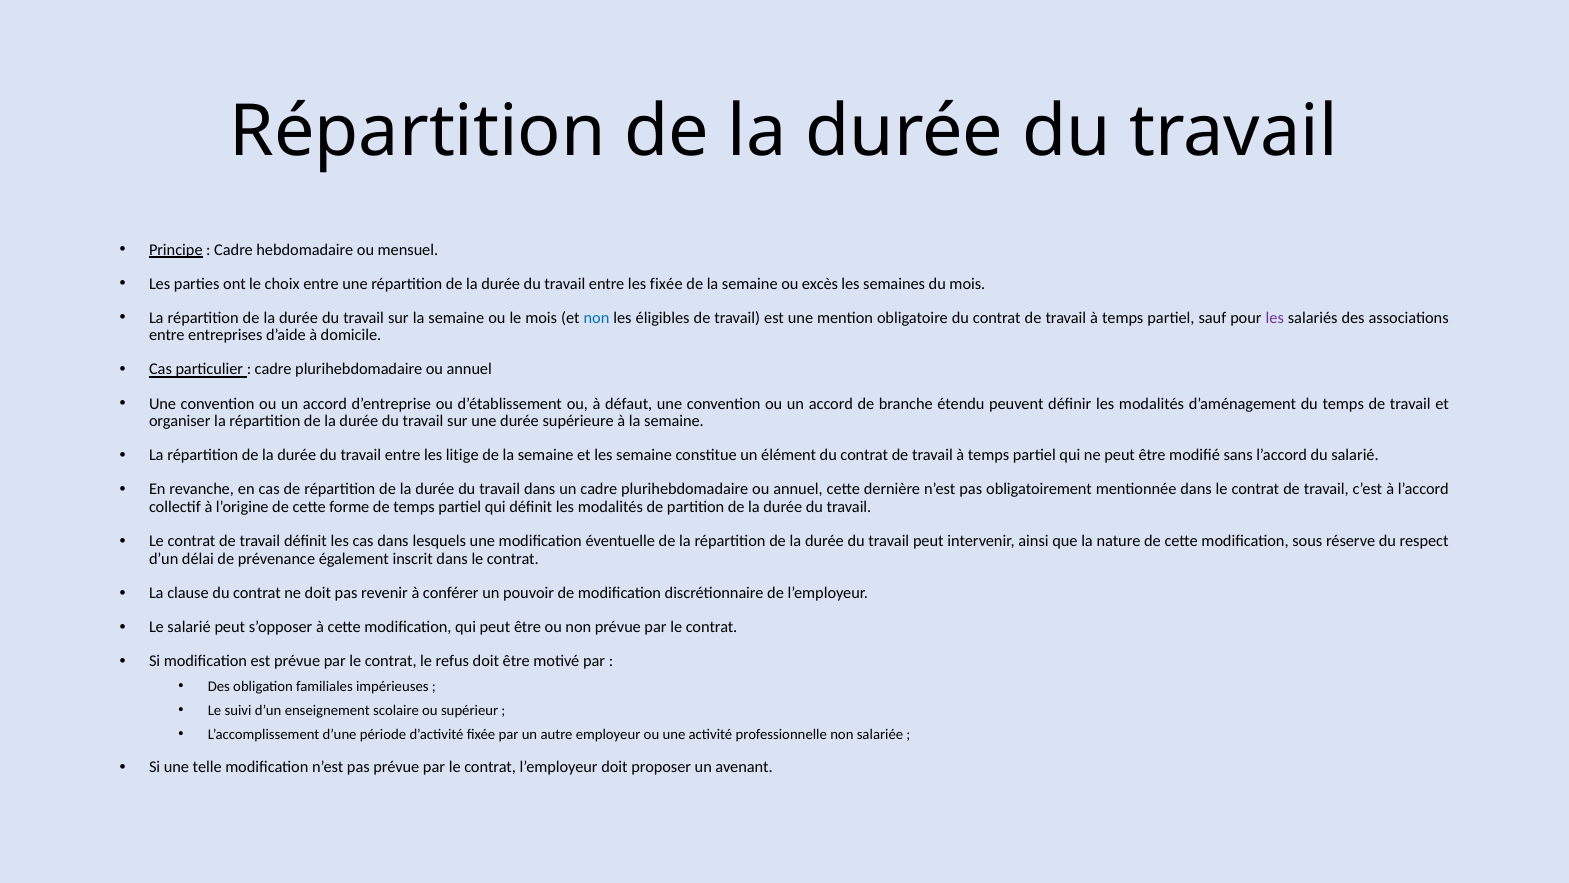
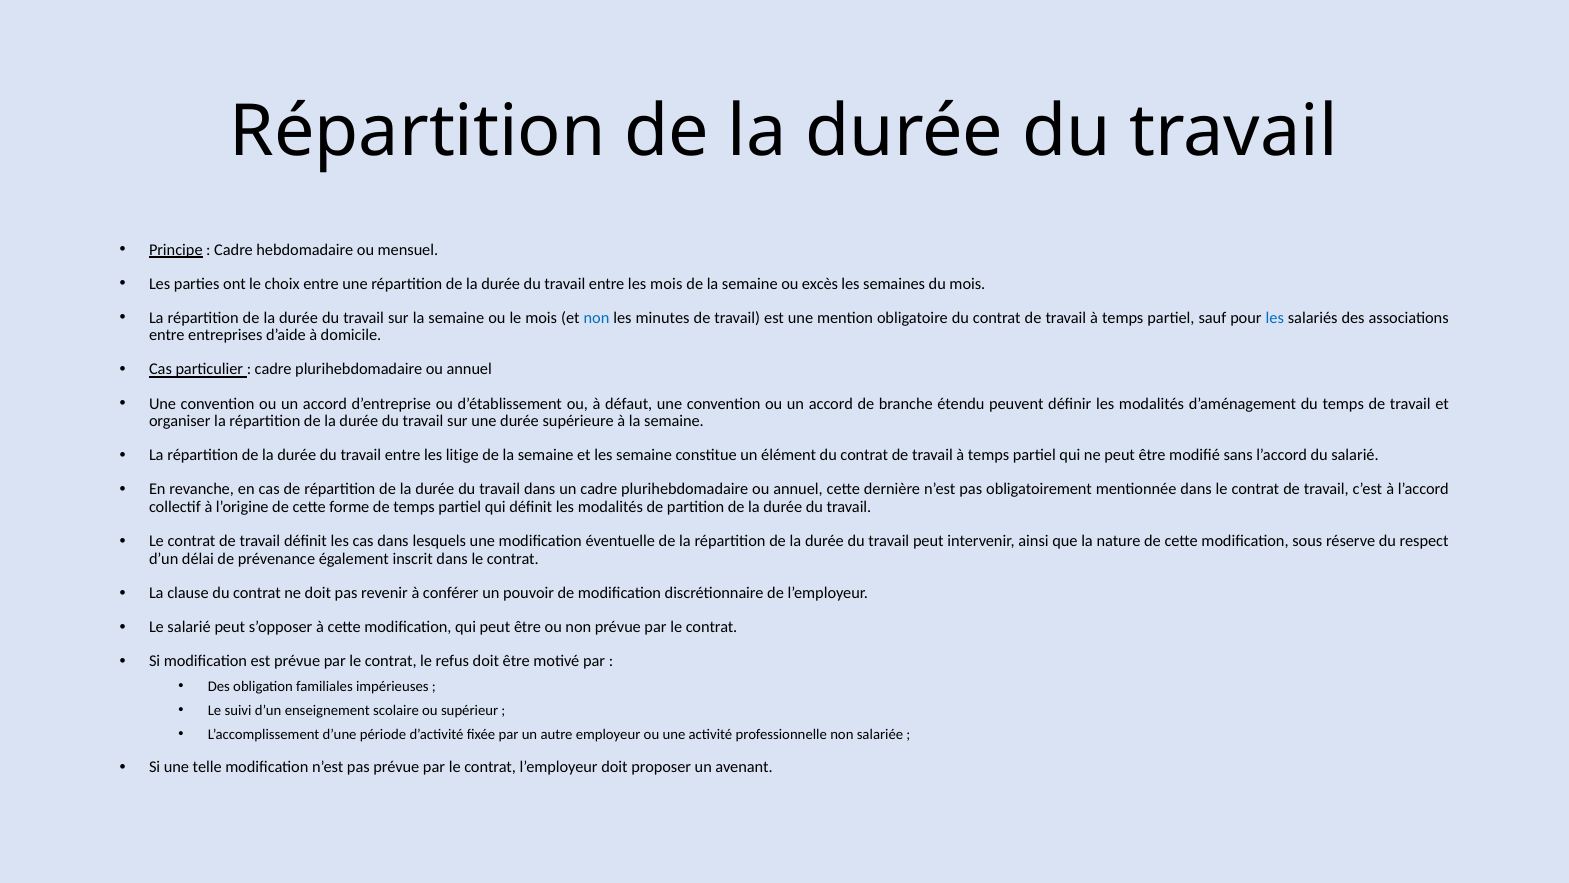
les fixée: fixée -> mois (666, 284)
éligibles: éligibles -> minutes (663, 318)
les colour: purple -> blue (1275, 318)
